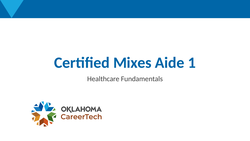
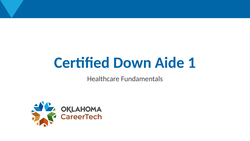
Mixes: Mixes -> Down (132, 62)
